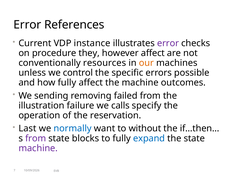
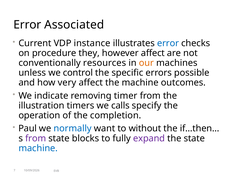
References: References -> Associated (74, 25)
error colour: purple -> blue (168, 43)
how fully: fully -> very (67, 83)
sending: sending -> indicate (51, 96)
failed: failed -> timer (126, 96)
failure: failure -> timers (81, 106)
reservation: reservation -> completion (116, 116)
Last: Last -> Paul (28, 129)
expand colour: blue -> purple (149, 139)
machine colour: purple -> blue (38, 148)
